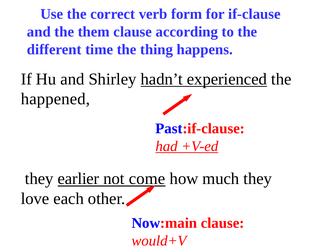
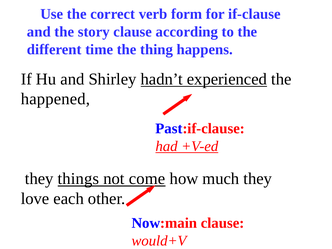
them: them -> story (94, 32)
earlier: earlier -> things (78, 179)
